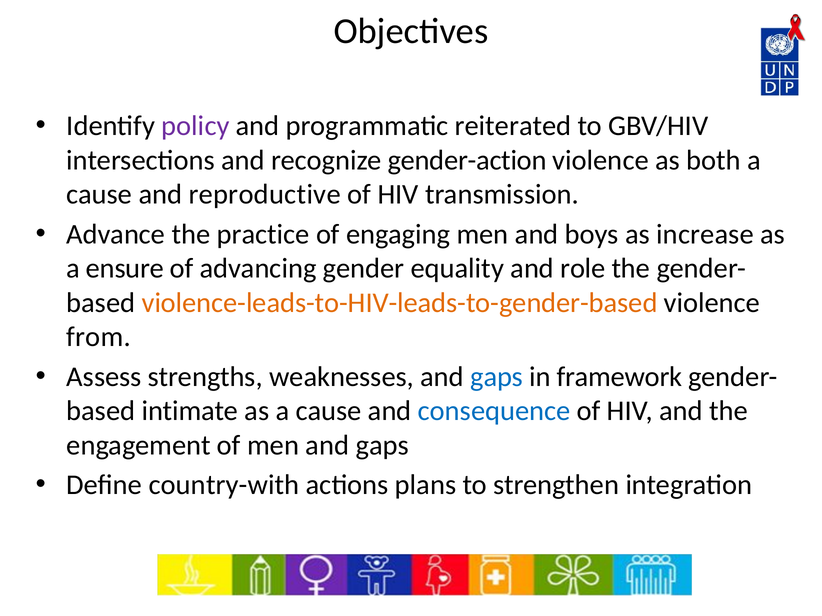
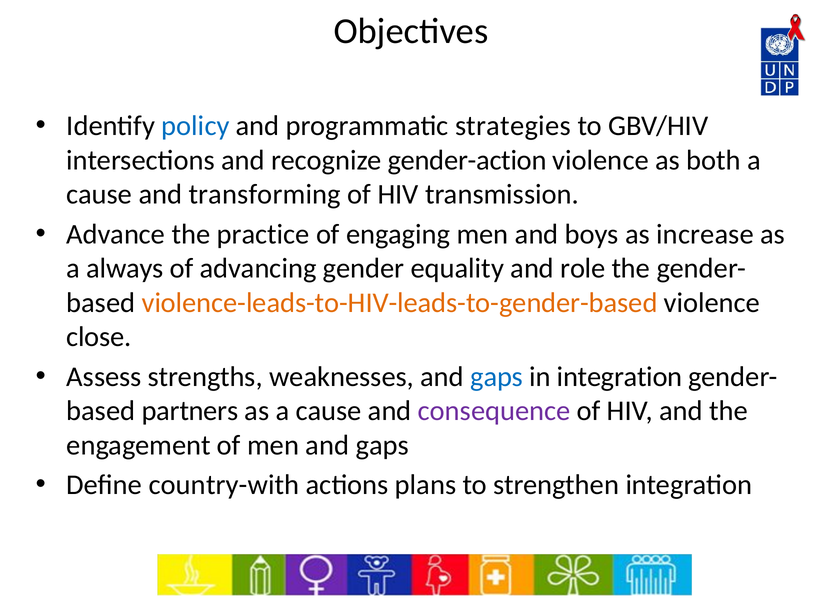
policy colour: purple -> blue (195, 126)
reiterated: reiterated -> strategies (513, 126)
reproductive: reproductive -> transforming (265, 194)
ensure: ensure -> always (125, 269)
from: from -> close (99, 337)
in framework: framework -> integration (620, 377)
intimate: intimate -> partners (190, 411)
consequence colour: blue -> purple (494, 411)
